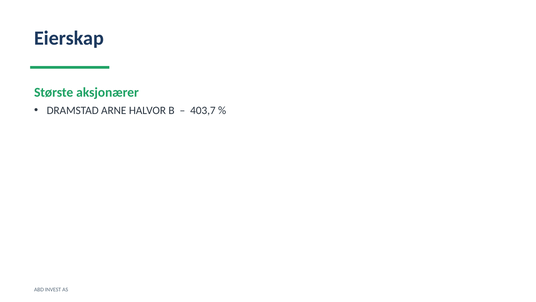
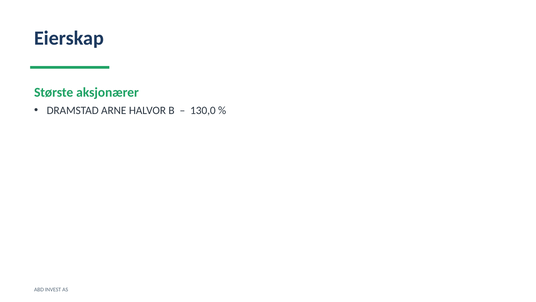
403,7: 403,7 -> 130,0 (203, 110)
